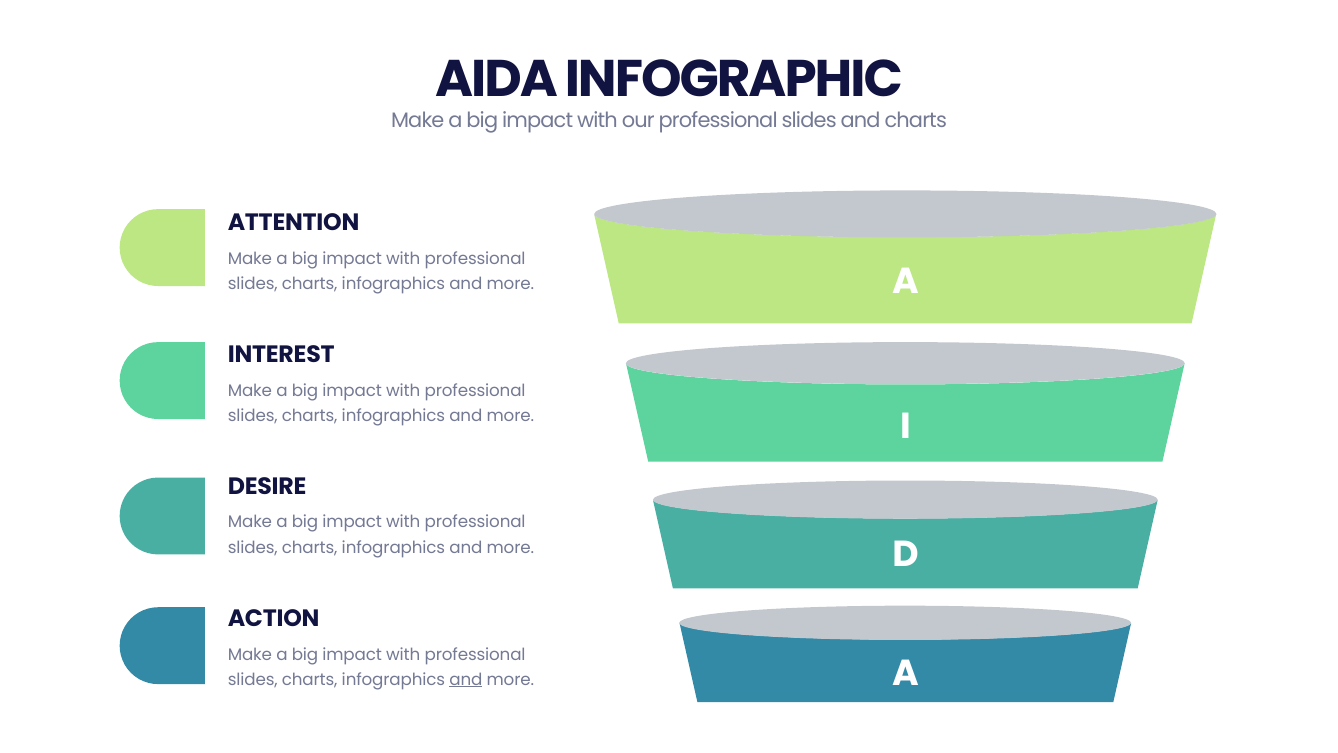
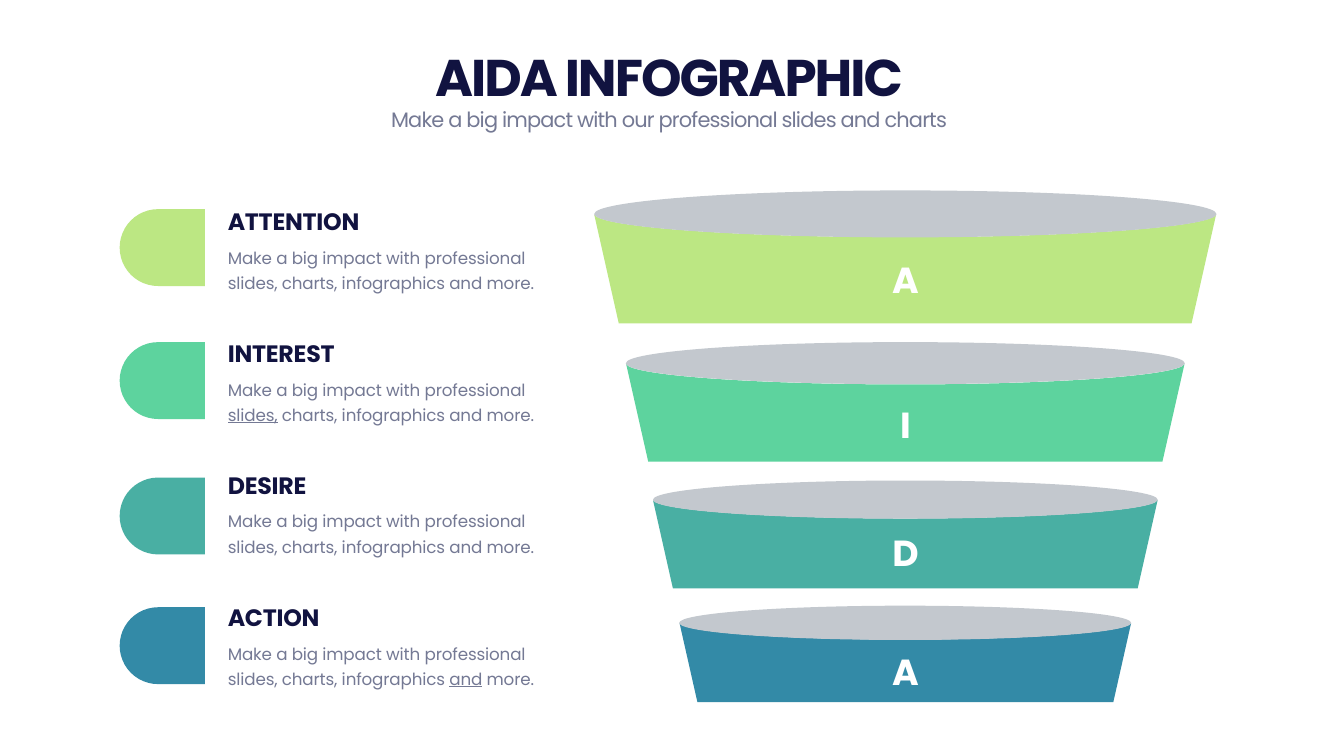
slides underline: none -> present (253, 416)
